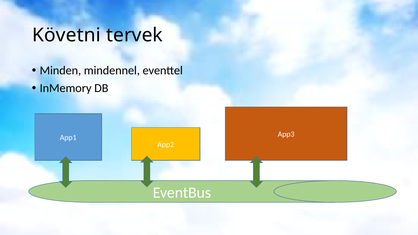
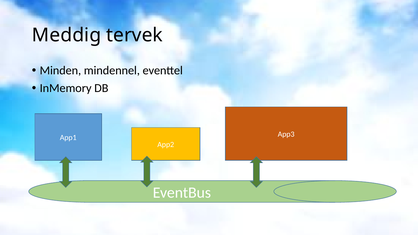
Követni: Követni -> Meddig (67, 35)
